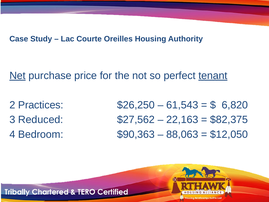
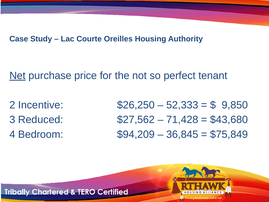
tenant underline: present -> none (213, 76)
Practices: Practices -> Incentive (41, 105)
61,543: 61,543 -> 52,333 (182, 105)
6,820: 6,820 -> 9,850 (235, 105)
22,163: 22,163 -> 71,428 (182, 120)
$82,375: $82,375 -> $43,680 (229, 120)
$90,363: $90,363 -> $94,209 (136, 134)
88,063: 88,063 -> 36,845 (182, 134)
$12,050: $12,050 -> $75,849 (229, 134)
